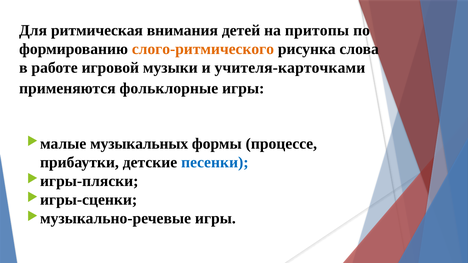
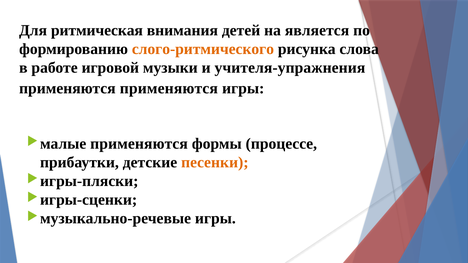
притопы: притопы -> является (317, 30)
учителя-карточками: учителя-карточками -> учителя-упражнения (290, 68)
применяются фольклорные: фольклорные -> применяются (169, 89)
музыкальных: музыкальных -> применяются (139, 144)
песенки colour: blue -> orange (215, 163)
